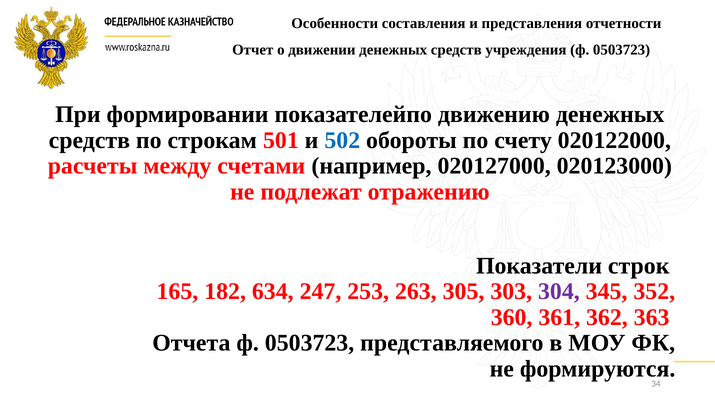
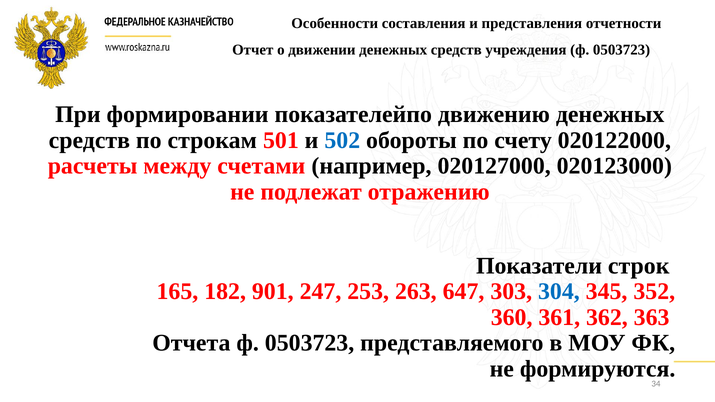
634: 634 -> 901 (273, 292)
305: 305 -> 647 (464, 292)
304 colour: purple -> blue (559, 292)
